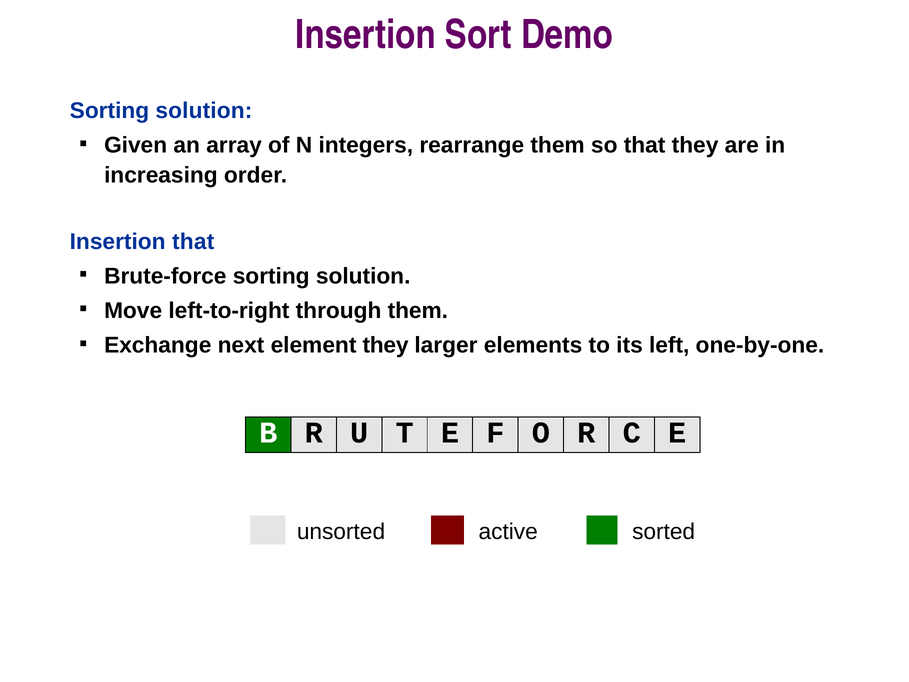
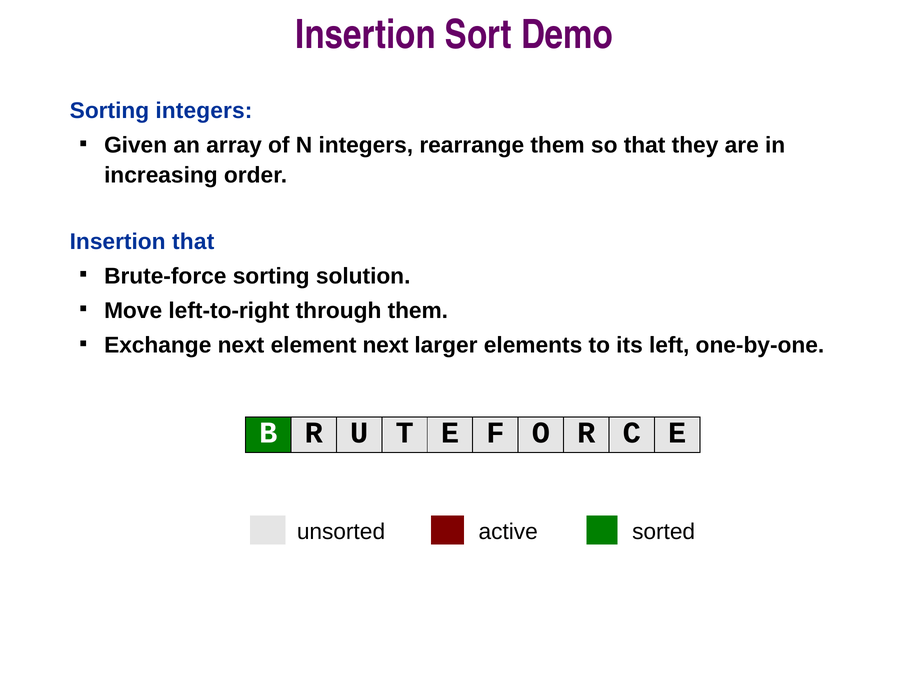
solution: solution -> integers (204, 111)
element they: they -> next (386, 345)
